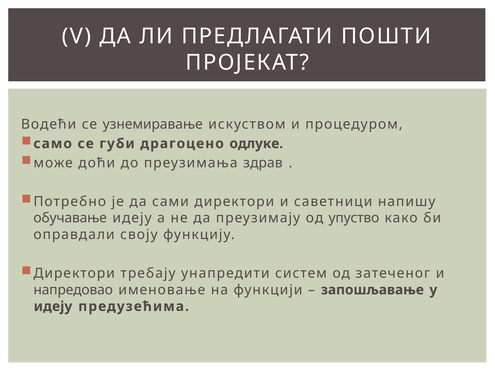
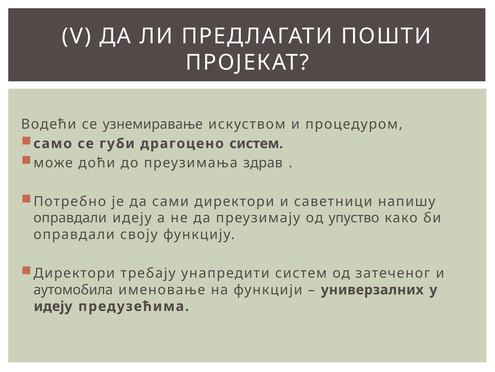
драгоцено одлуке: одлуке -> систем (256, 143)
обучавање: обучавање -> оправдали (70, 218)
напредовао: напредовао -> аутомобила (73, 289)
запошљавање: запошљавање -> универзалних (372, 289)
